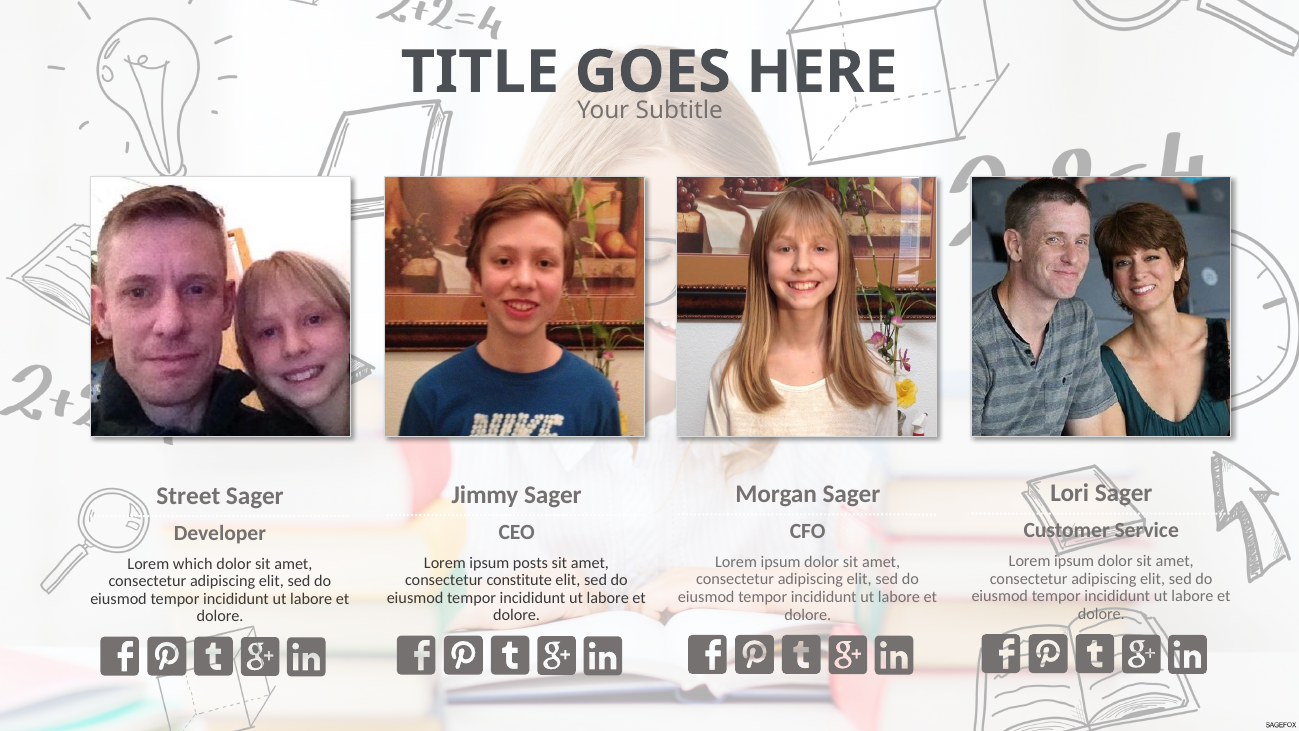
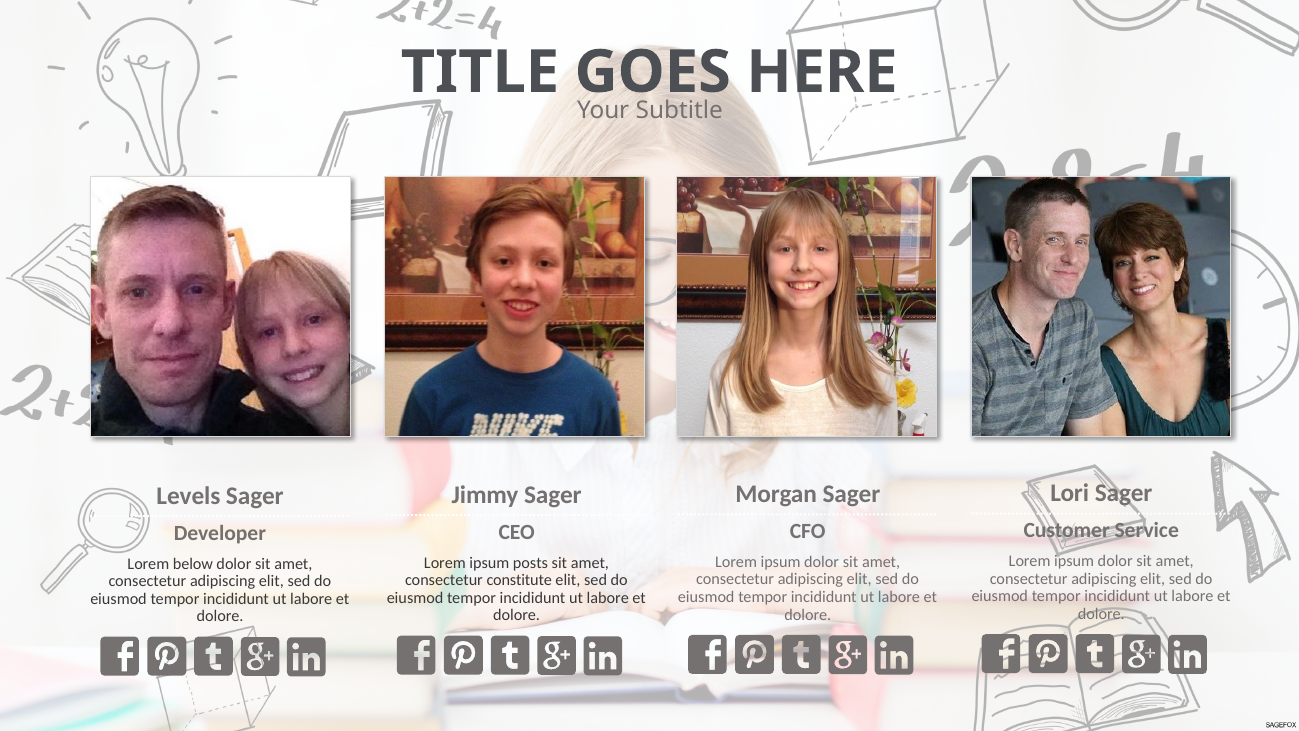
Street: Street -> Levels (188, 496)
which: which -> below (193, 564)
